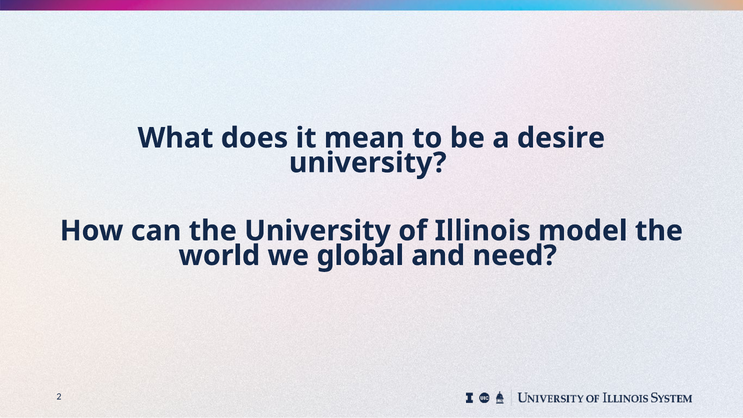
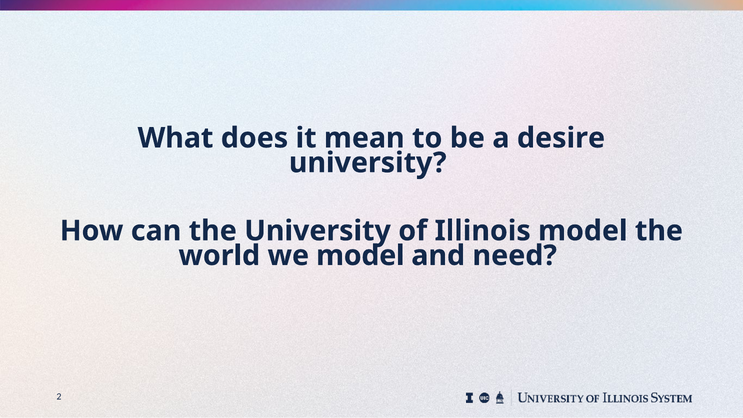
we global: global -> model (360, 256)
